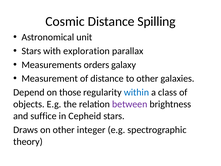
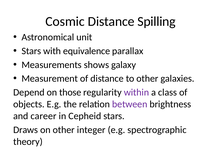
exploration: exploration -> equivalence (87, 51)
orders: orders -> shows (96, 65)
within colour: blue -> purple (136, 92)
suffice: suffice -> career (43, 116)
